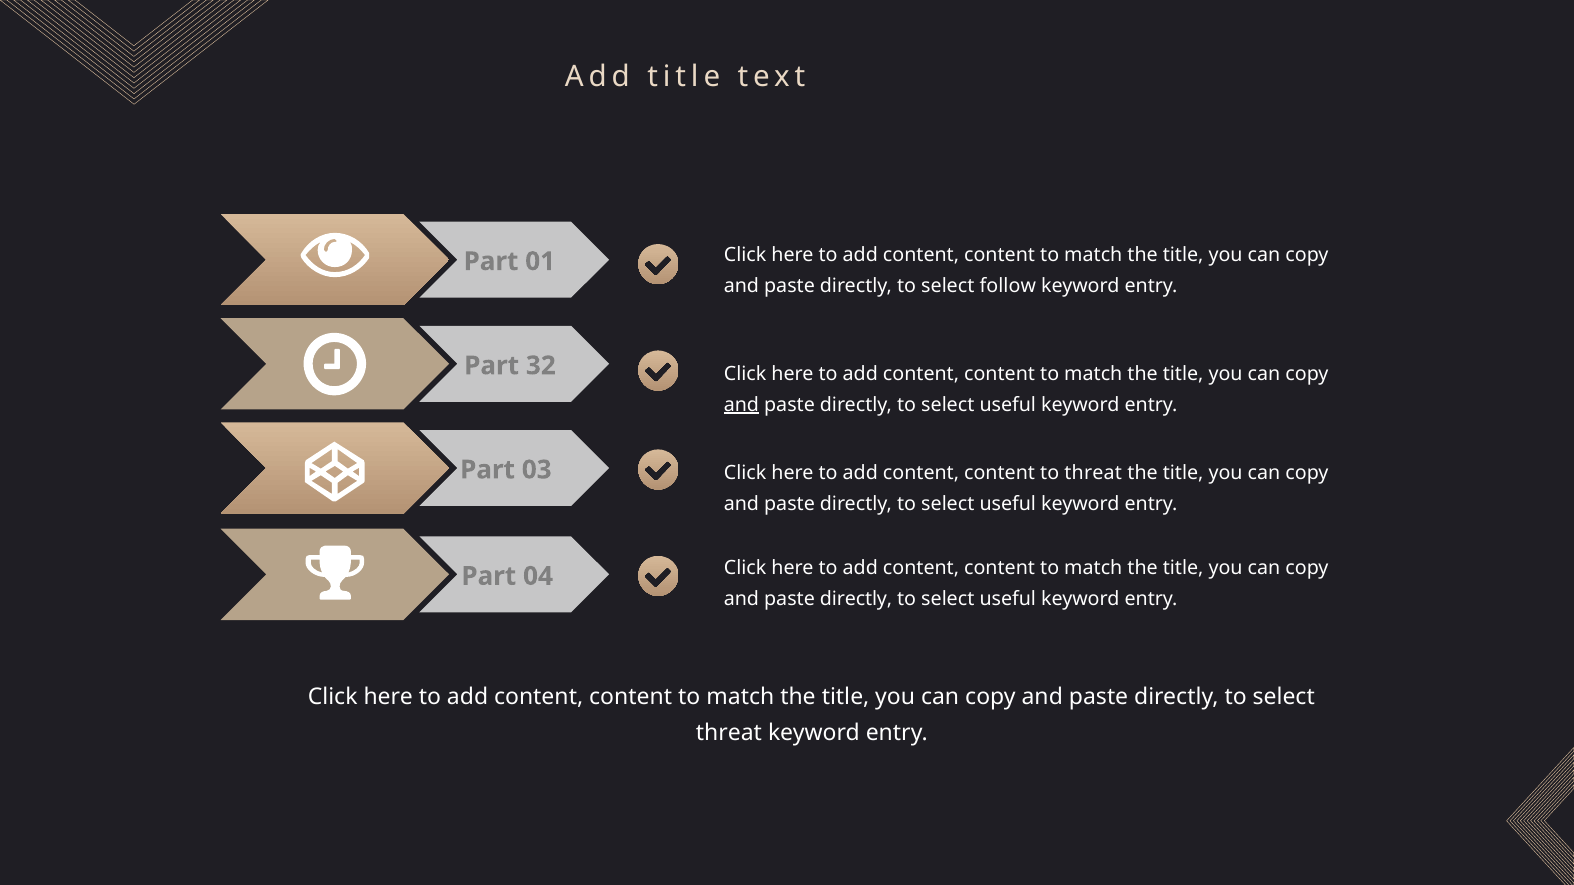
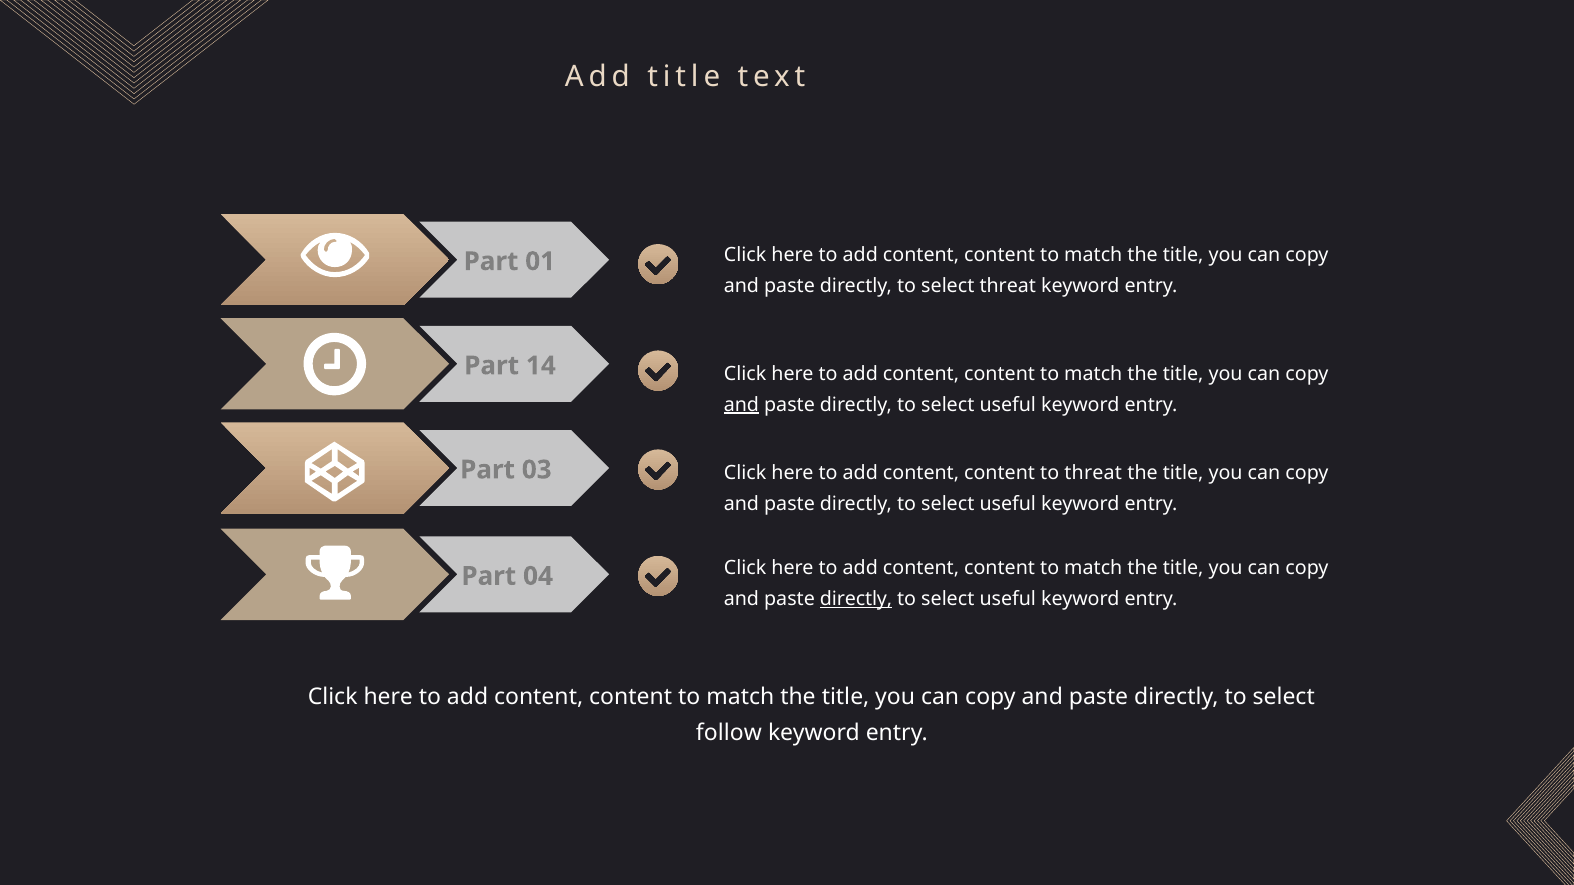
select follow: follow -> threat (1008, 286)
32: 32 -> 14 (541, 366)
directly underline: none -> present (856, 599)
threat: threat -> follow (729, 733)
